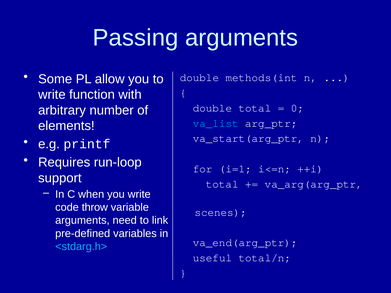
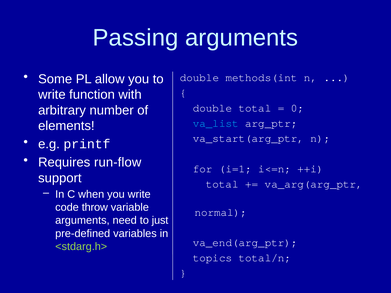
run-loop: run-loop -> run-flow (118, 163)
scenes: scenes -> normal (221, 212)
link: link -> just (160, 221)
<stdarg.h> colour: light blue -> light green (81, 247)
useful: useful -> topics (212, 258)
